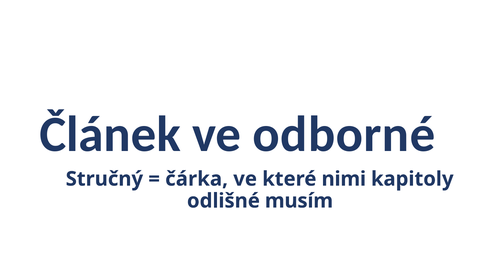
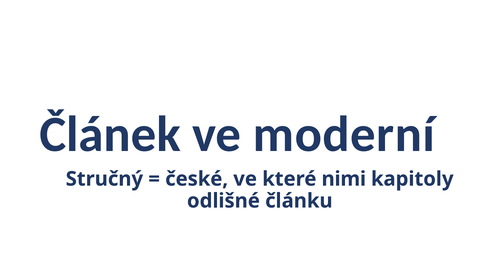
odborné: odborné -> moderní (344, 134)
čárka: čárka -> české (197, 179)
musím: musím -> článku (299, 201)
